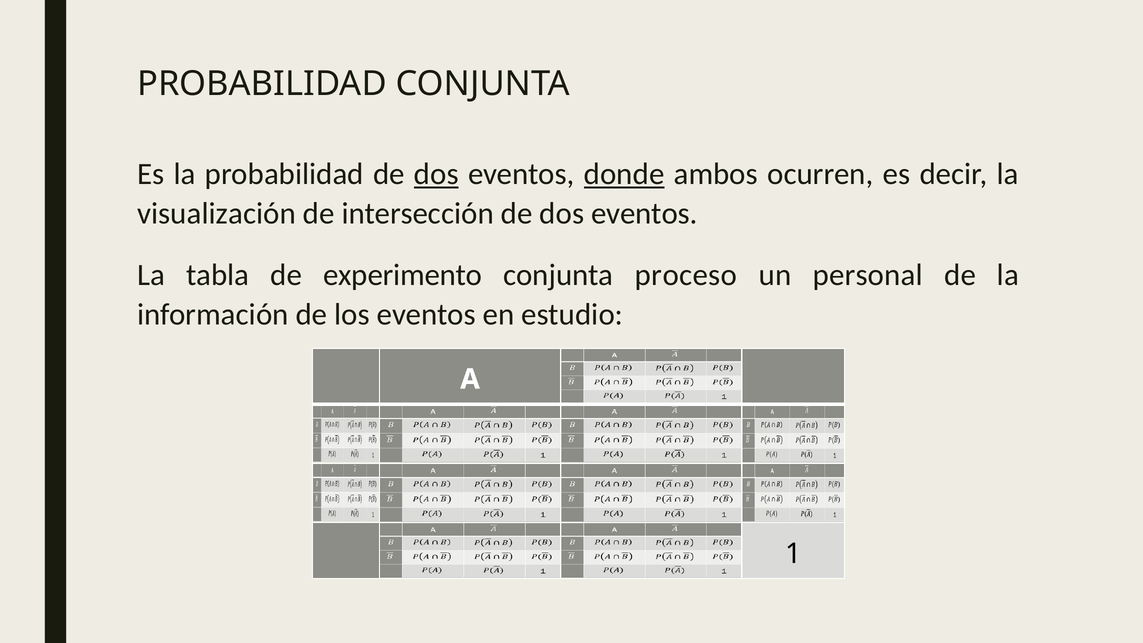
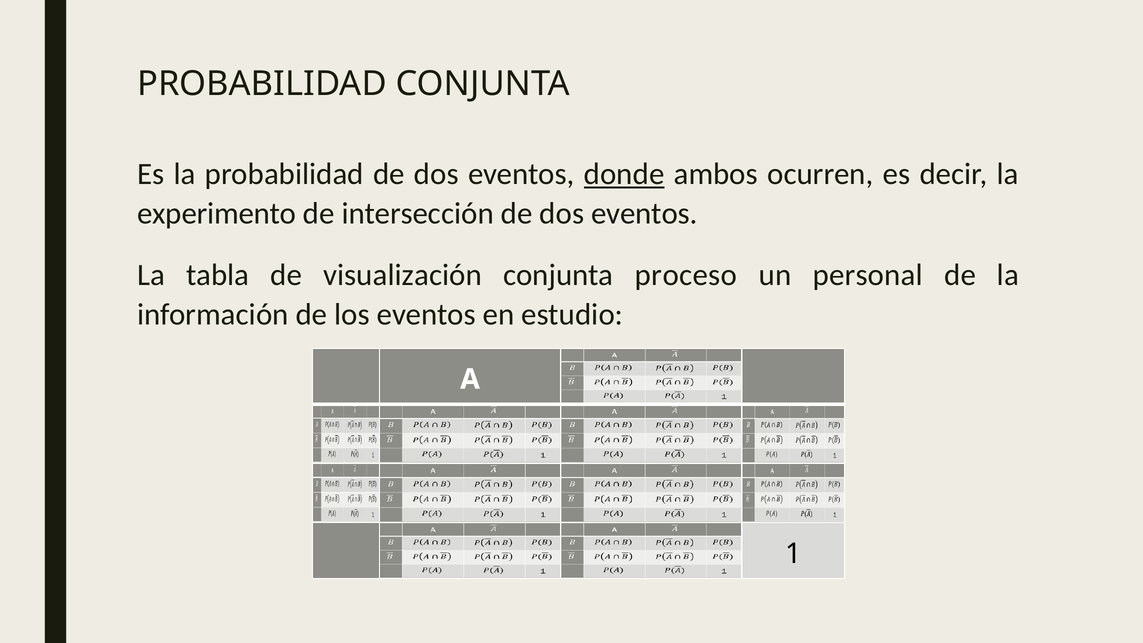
dos underline: present -> none (436, 174)
visualización: visualización -> experimento (217, 214)
experimento: experimento -> visualización (403, 275)
